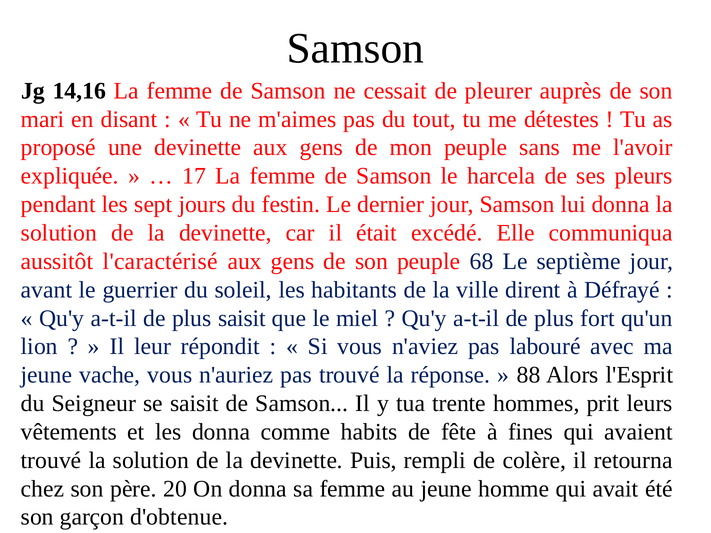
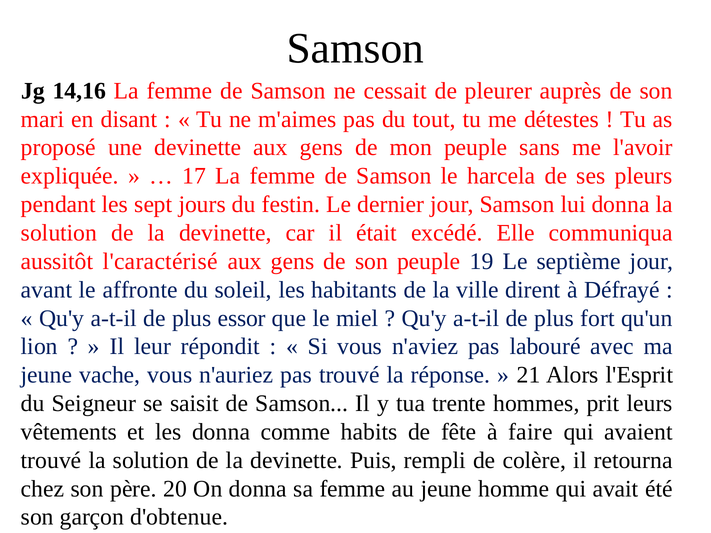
68: 68 -> 19 (482, 261)
guerrier: guerrier -> affronte (140, 290)
plus saisit: saisit -> essor (242, 318)
88: 88 -> 21 (529, 375)
fines: fines -> faire (530, 432)
